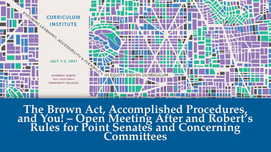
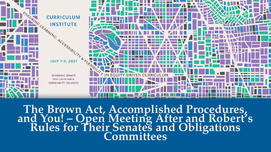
Point: Point -> Their (95, 128)
Concerning: Concerning -> Obligations (210, 128)
